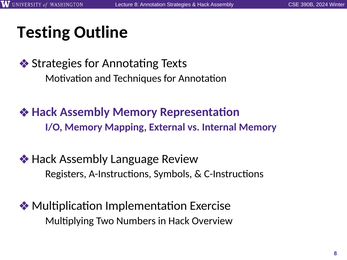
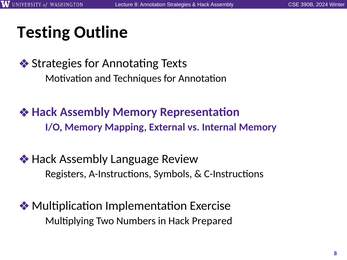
Overview: Overview -> Prepared (212, 221)
